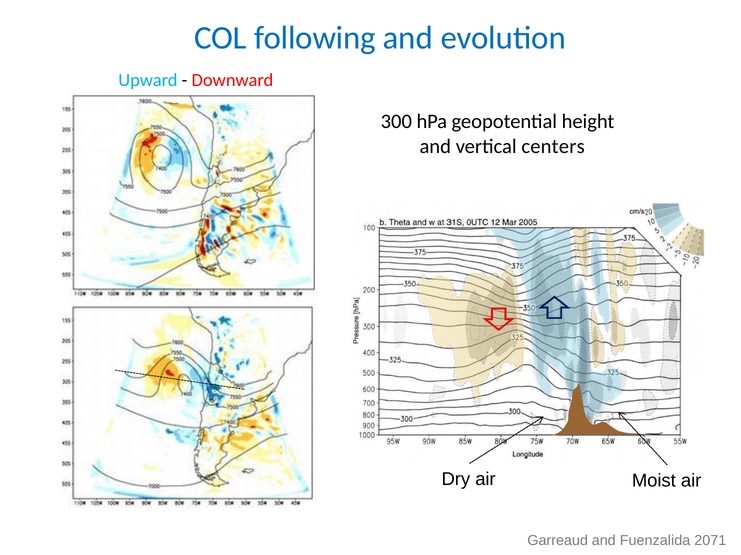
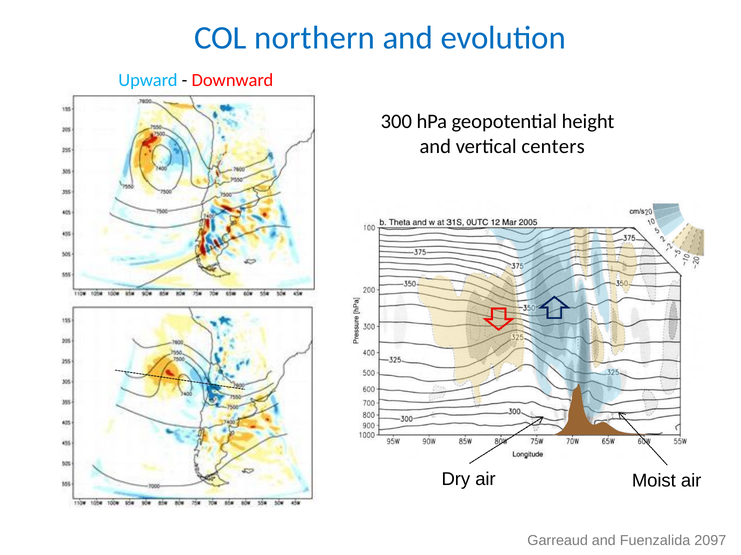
following: following -> northern (315, 38)
2071: 2071 -> 2097 (710, 541)
